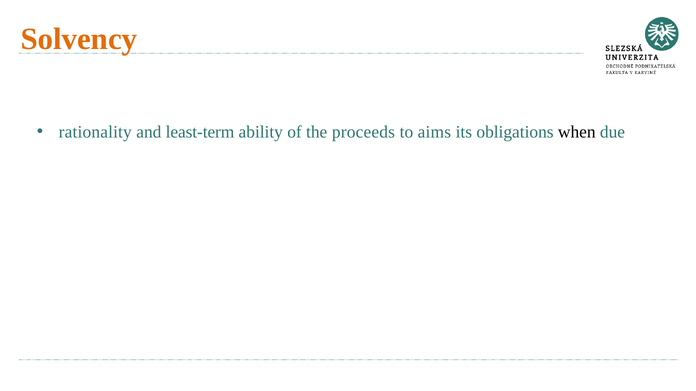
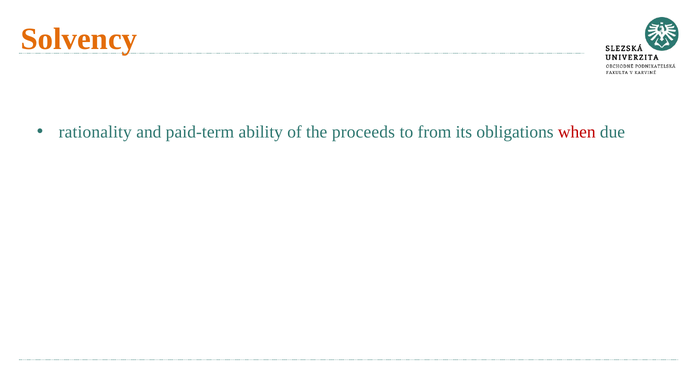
least-term: least-term -> paid-term (200, 132)
aims: aims -> from (434, 132)
when colour: black -> red (577, 132)
